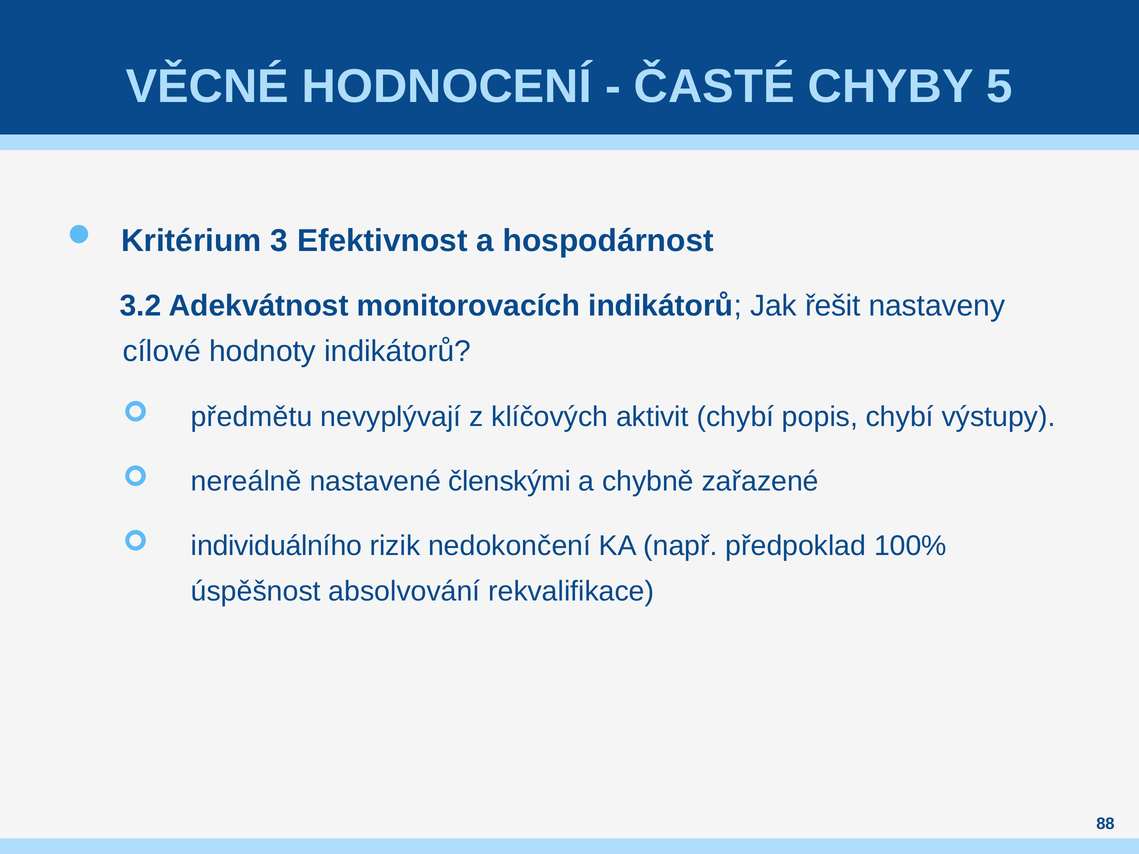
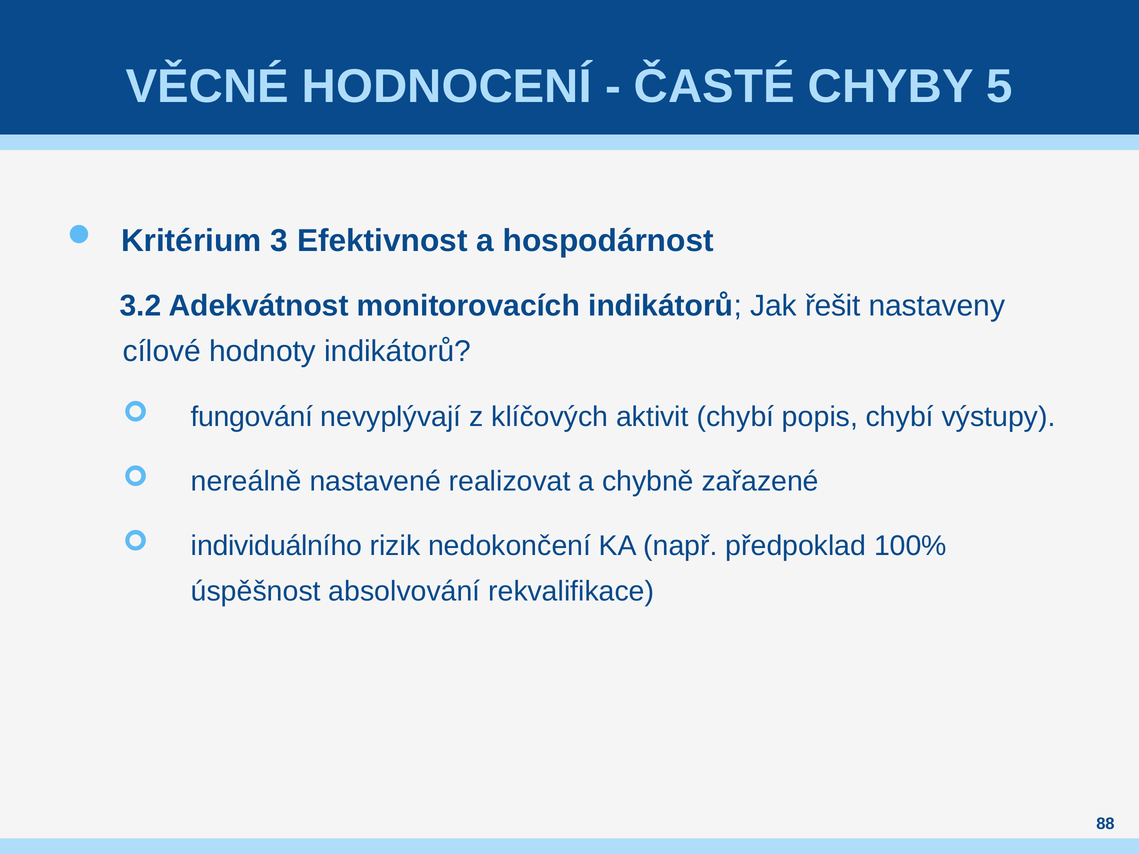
předmětu: předmětu -> fungování (252, 417)
členskými: členskými -> realizovat (510, 482)
